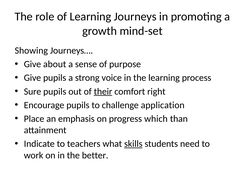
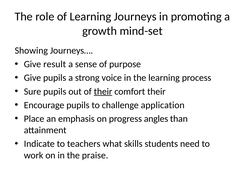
about: about -> result (55, 64)
comfort right: right -> their (156, 91)
which: which -> angles (156, 119)
skills underline: present -> none (133, 144)
better: better -> praise (95, 155)
